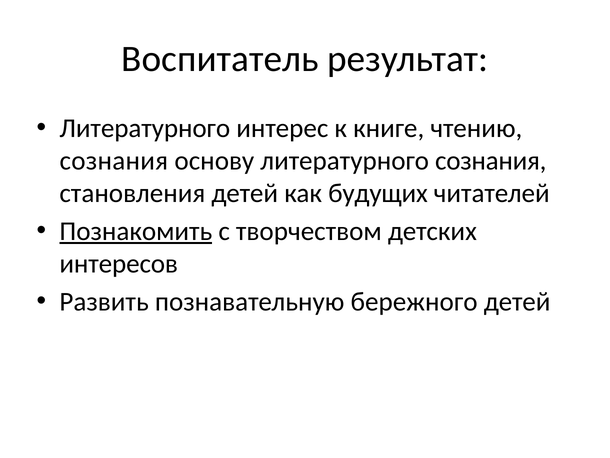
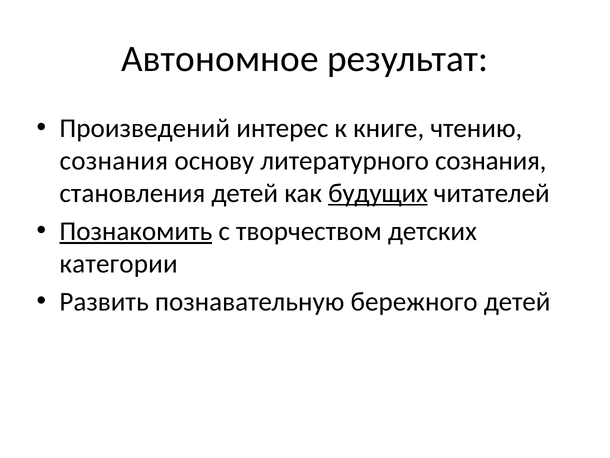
Воспитатель: Воспитатель -> Автономное (220, 59)
Литературного: Литературного -> Произведений (145, 128)
будущих underline: none -> present (378, 193)
интересов: интересов -> категории (119, 264)
